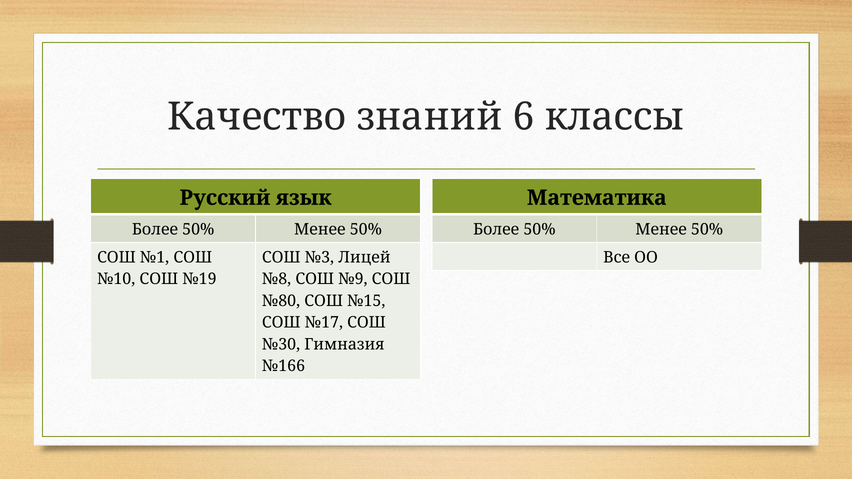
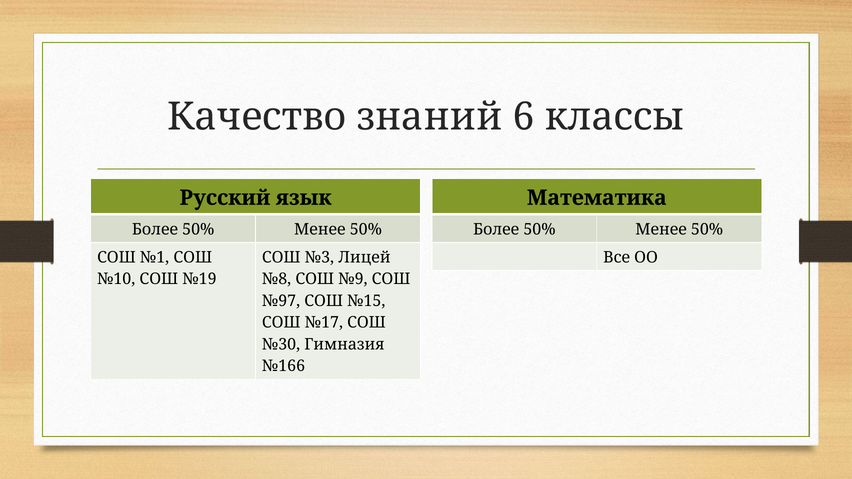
№80: №80 -> №97 (281, 301)
